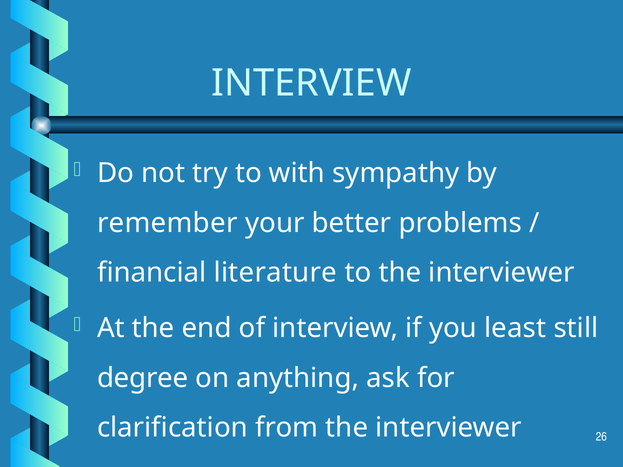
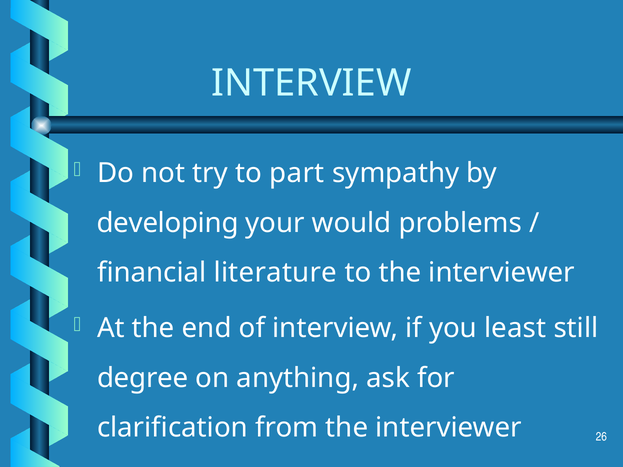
with: with -> part (297, 173)
remember: remember -> developing (168, 223)
better: better -> would (352, 223)
